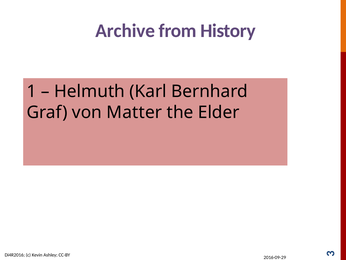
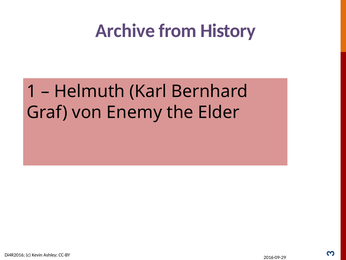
Matter: Matter -> Enemy (134, 112)
